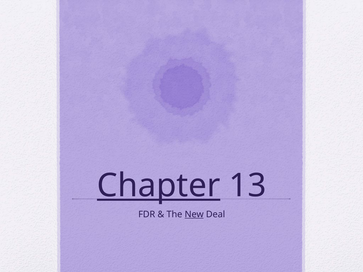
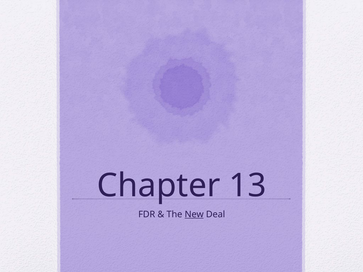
Chapter underline: present -> none (159, 186)
